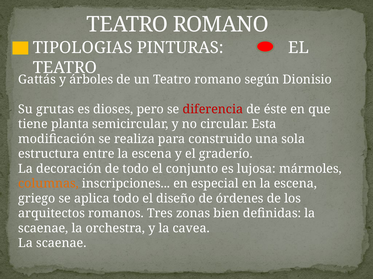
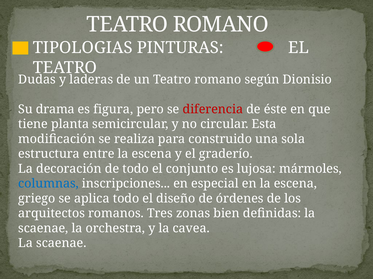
Gattás: Gattás -> Dudas (37, 80)
árboles: árboles -> laderas (91, 80)
grutas: grutas -> drama (55, 109)
dioses: dioses -> figura (113, 109)
columnas colour: orange -> blue (48, 184)
